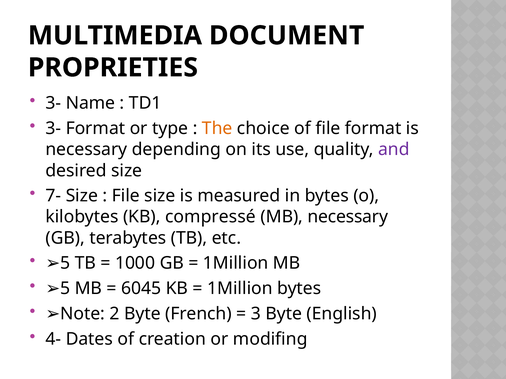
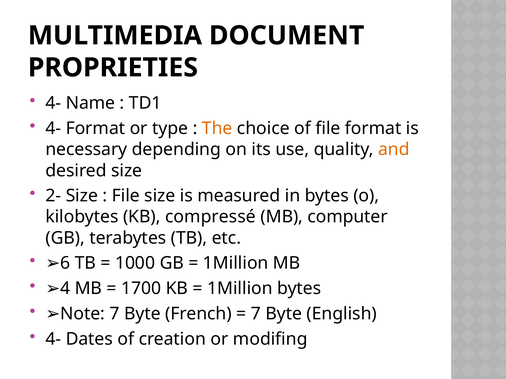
3-: 3- -> 4- (53, 103)
3-: 3- -> 4- (53, 129)
and colour: purple -> orange (394, 150)
7-: 7- -> 2- (53, 196)
MB necessary: necessary -> computer (348, 217)
5: 5 -> 6 (65, 264)
5: 5 -> 4 (65, 289)
6045: 6045 -> 1700 (141, 289)
2: 2 -> 7 (115, 314)
3: 3 -> 7 (256, 314)
